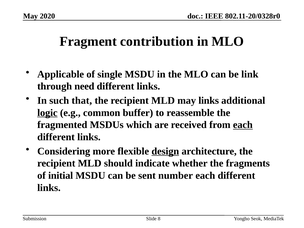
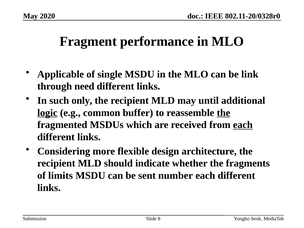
contribution: contribution -> performance (157, 41)
that: that -> only (82, 101)
may links: links -> until (209, 101)
the underline: none -> present (224, 113)
design underline: present -> none (165, 151)
initial: initial -> limits (61, 176)
